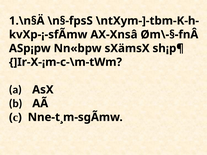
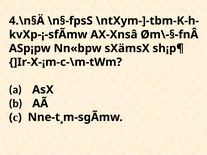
1.\n§Ä: 1.\n§Ä -> 4.\n§Ä (27, 21)
